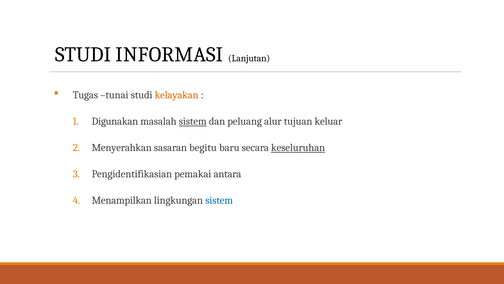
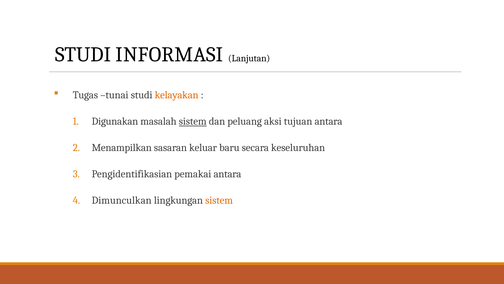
alur: alur -> aksi (273, 121)
tujuan keluar: keluar -> antara (329, 121)
Menyerahkan: Menyerahkan -> Menampilkan (122, 147)
begitu: begitu -> keluar (203, 147)
keseluruhan underline: present -> none (298, 147)
Menampilkan: Menampilkan -> Dimunculkan (122, 200)
sistem colour: blue -> orange (219, 200)
